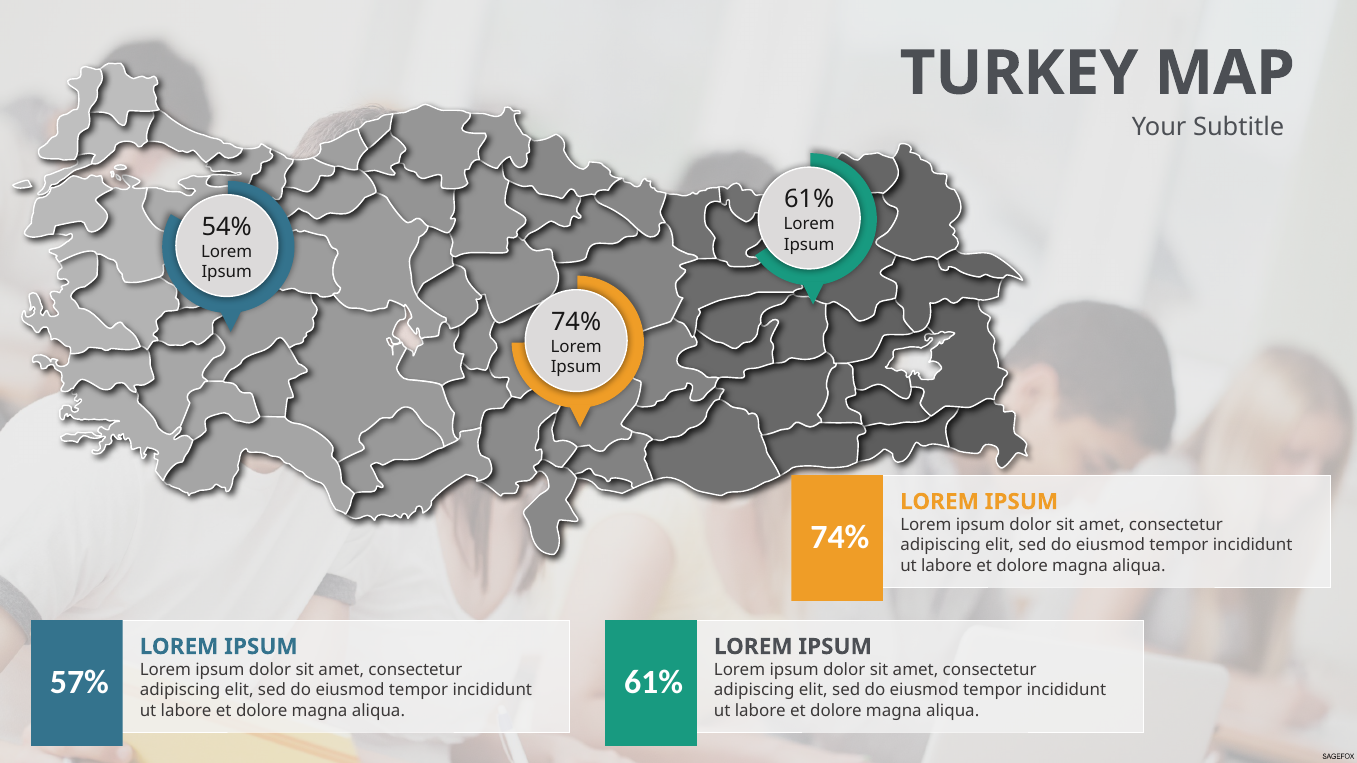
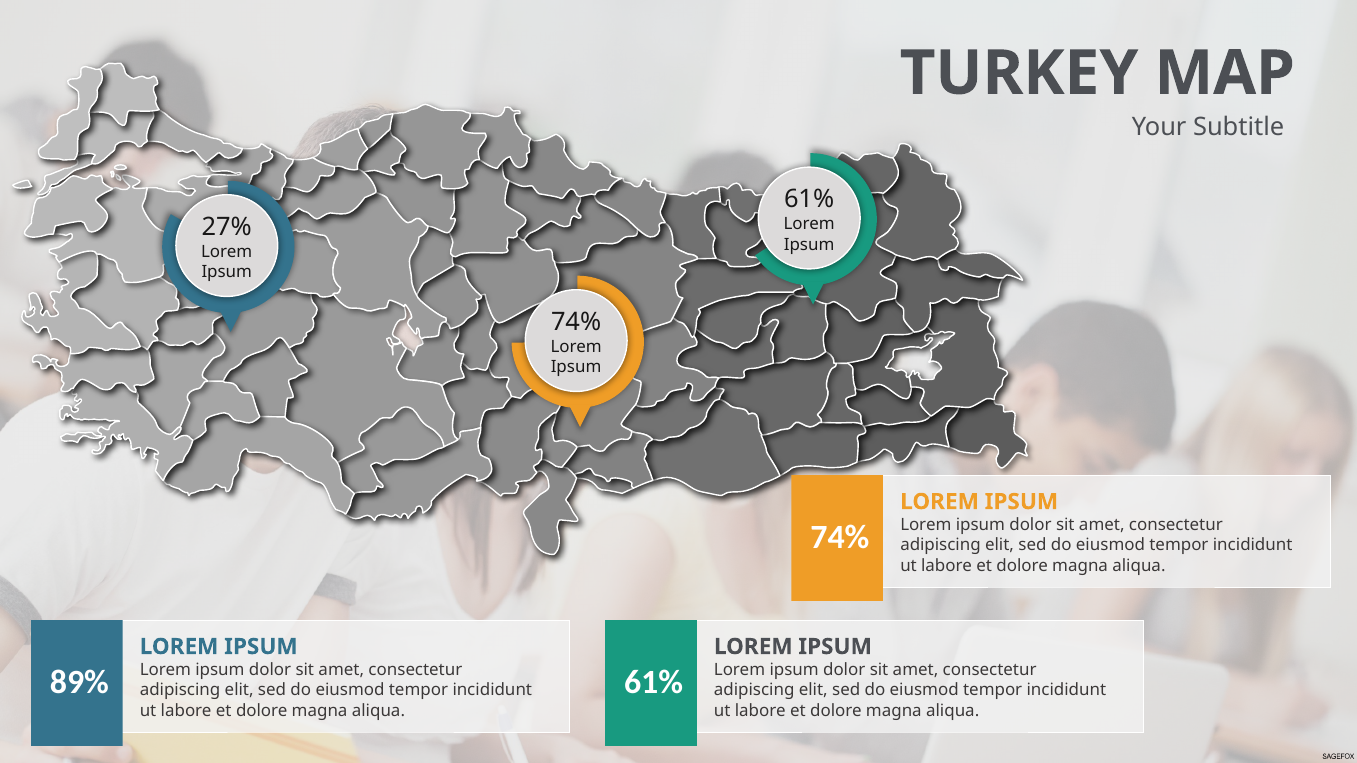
54%: 54% -> 27% (227, 227)
57%: 57% -> 89% (79, 682)
